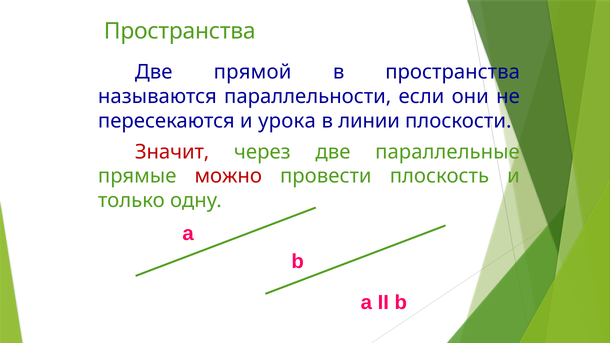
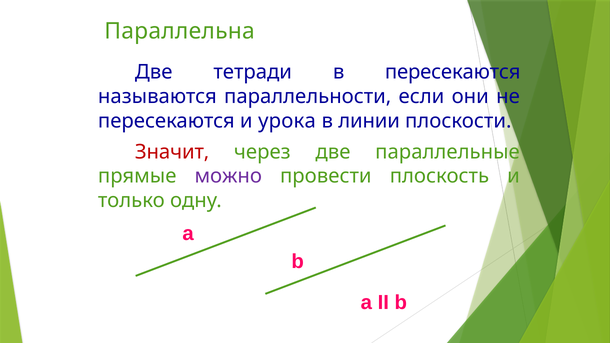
Пространства: Пространства -> Параллельна (180, 31)
прямой: прямой -> тетради (253, 72)
в пространства: пространства -> пересекаются (453, 72)
можно colour: red -> purple (228, 176)
